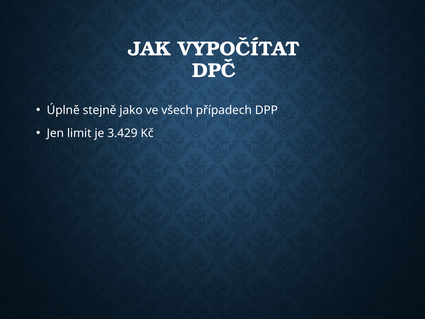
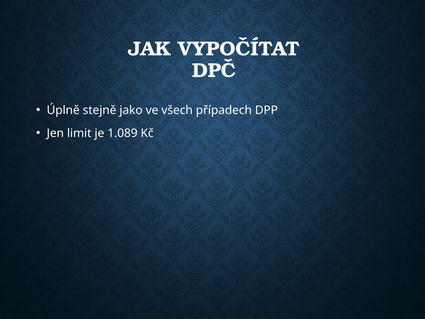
3.429: 3.429 -> 1.089 (122, 133)
